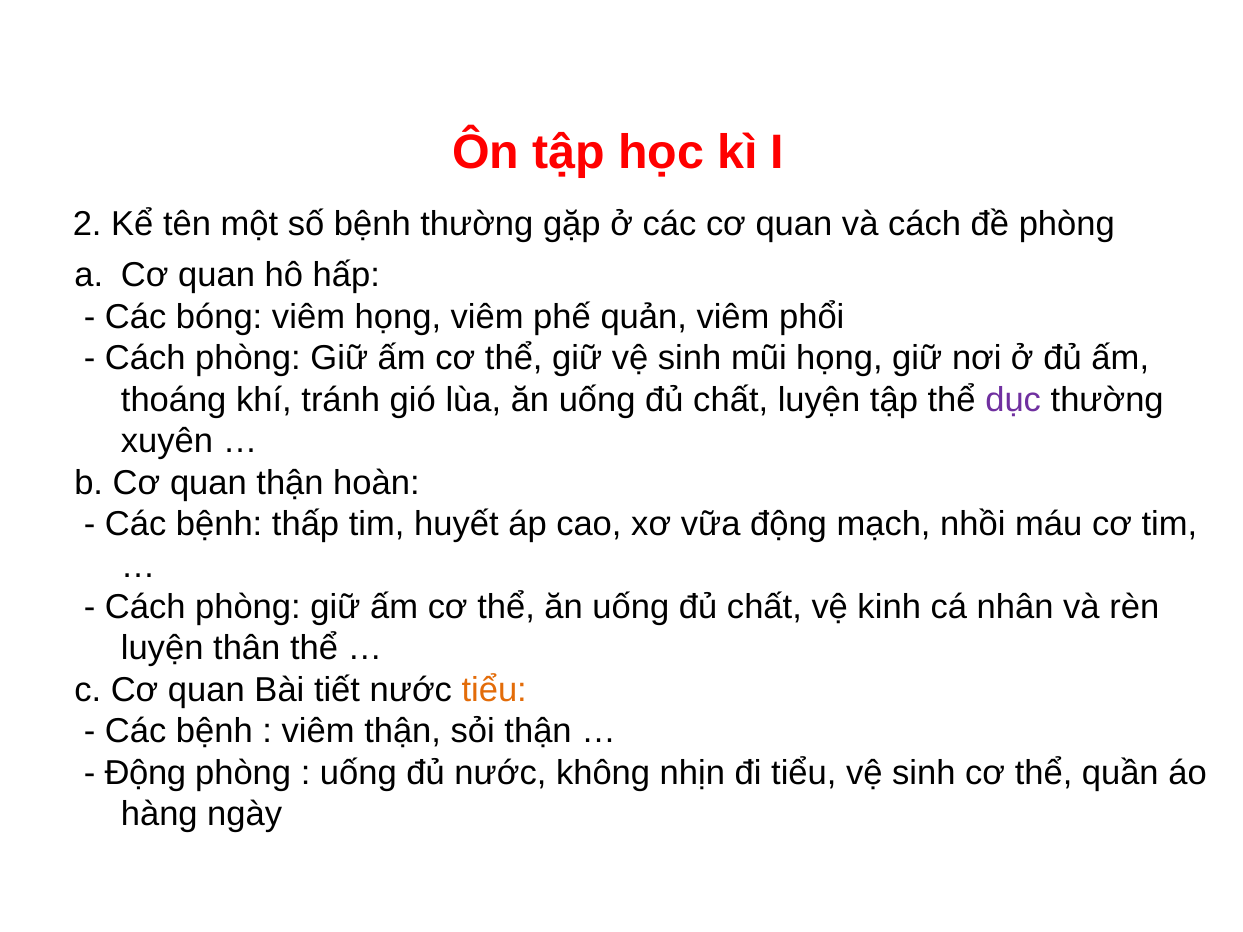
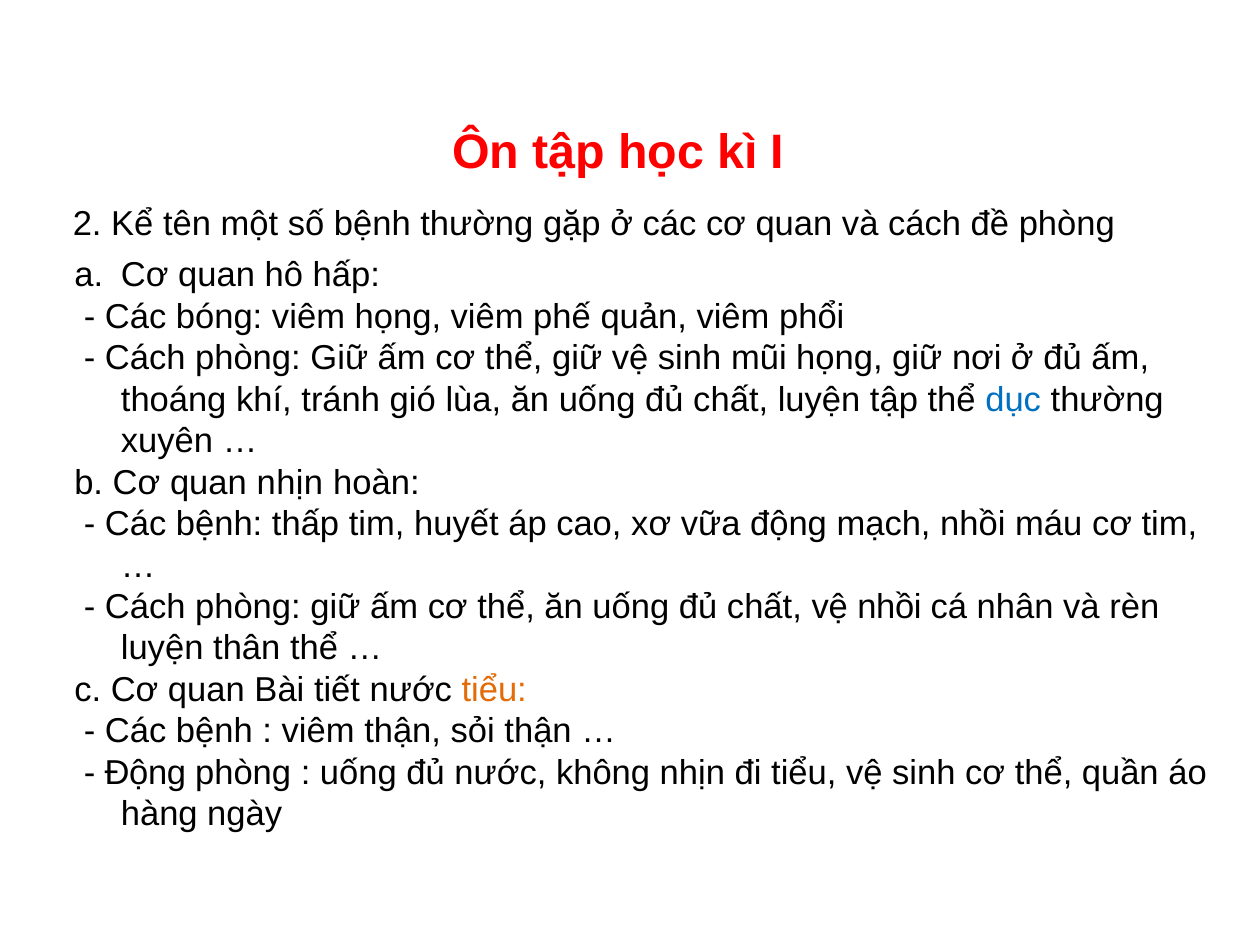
dục colour: purple -> blue (1013, 400)
quan thận: thận -> nhịn (290, 483)
vệ kinh: kinh -> nhồi (889, 607)
